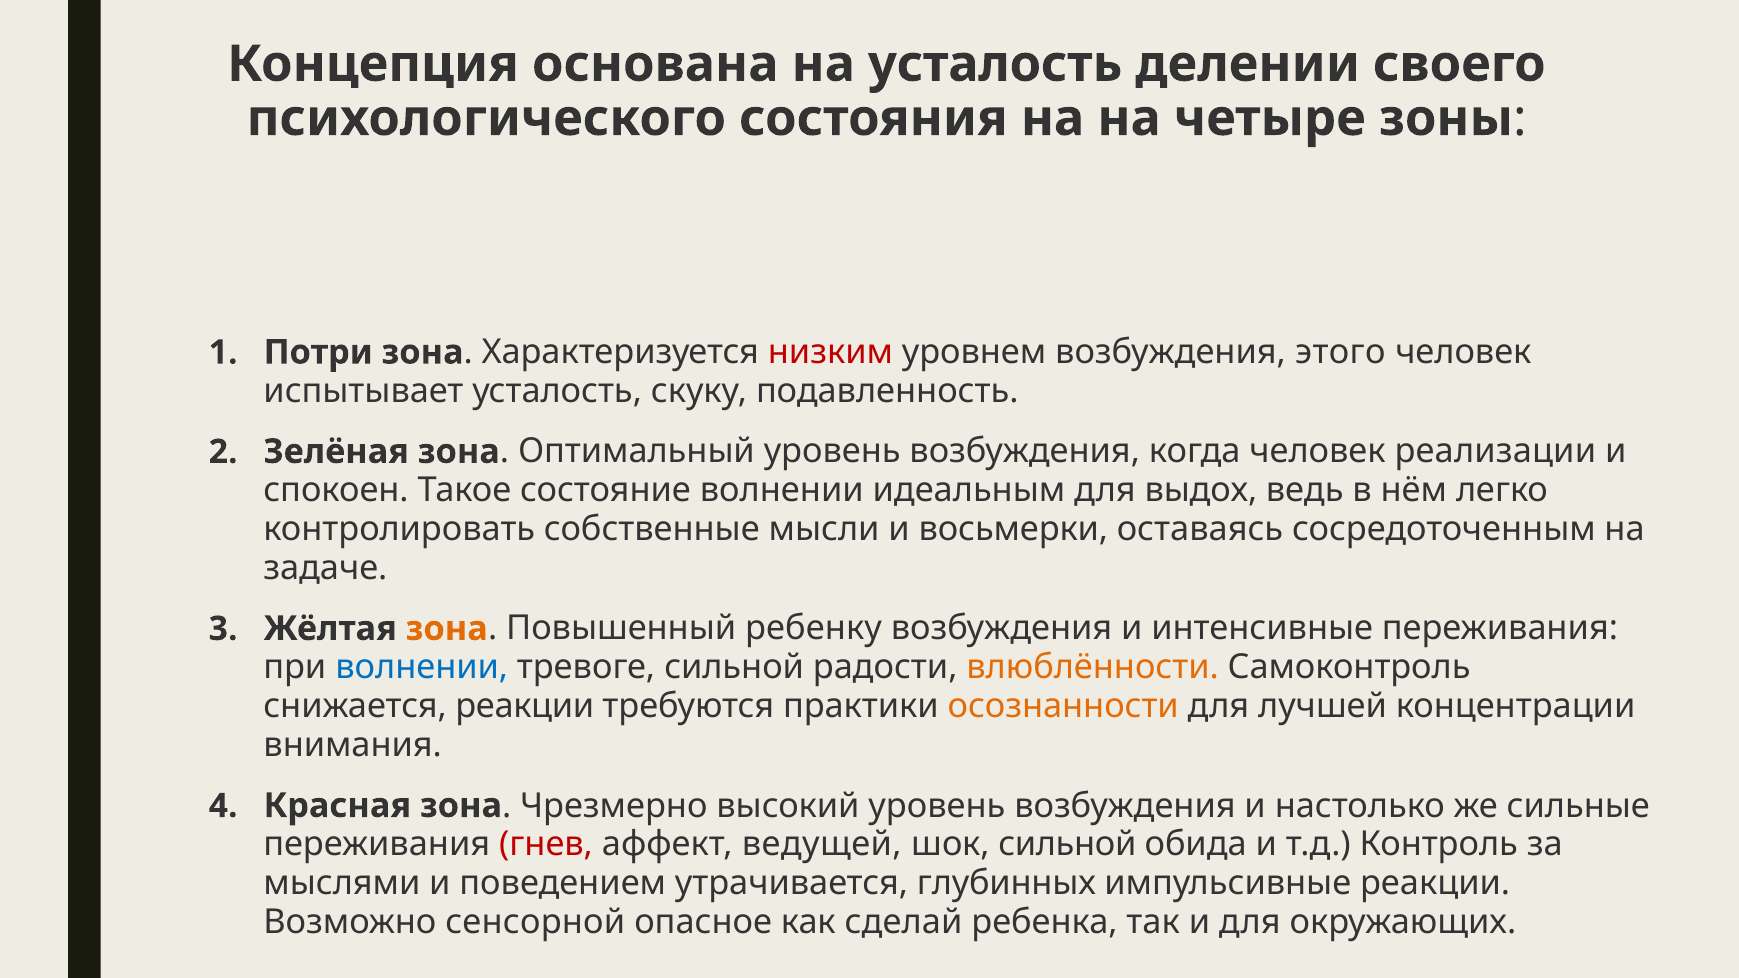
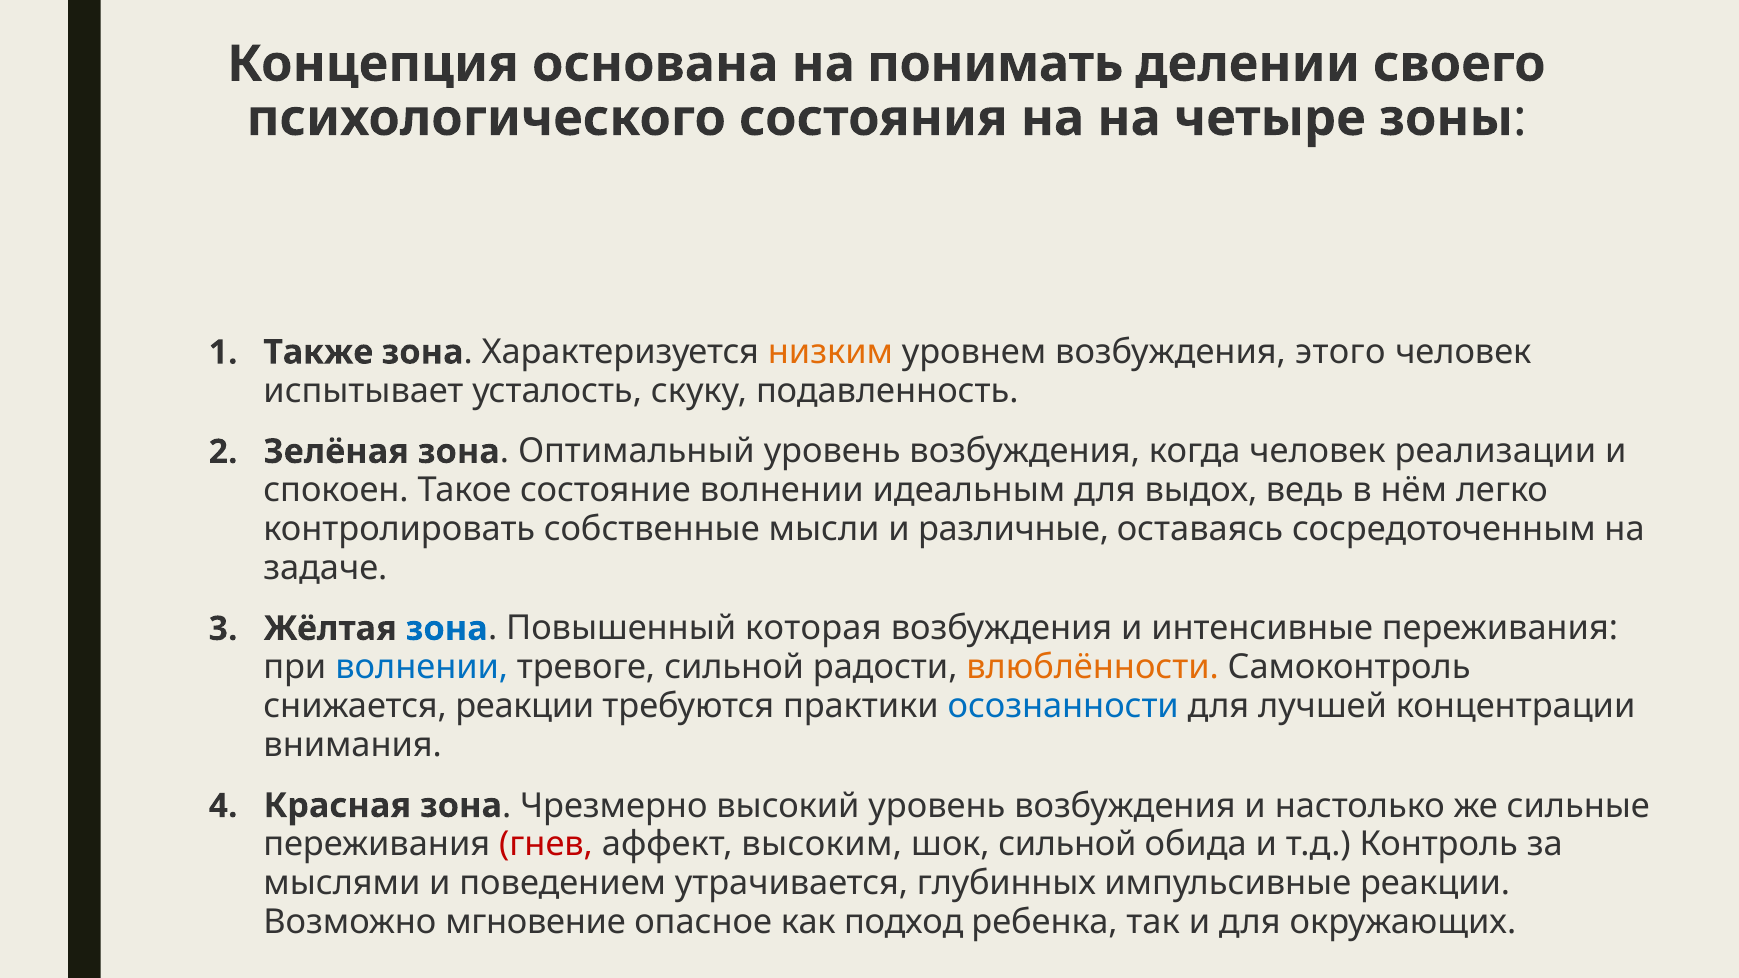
на усталость: усталость -> понимать (995, 64)
Потри: Потри -> Также (318, 352)
низким colour: red -> orange (830, 352)
восьмерки: восьмерки -> различные (1014, 529)
зона colour: orange -> blue (447, 629)
ребенку: ребенку -> которая (813, 629)
осознанности colour: orange -> blue (1063, 706)
ведущей: ведущей -> высоким (822, 845)
сенсорной: сенсорной -> мгновение (536, 922)
сделай: сделай -> подход (904, 922)
